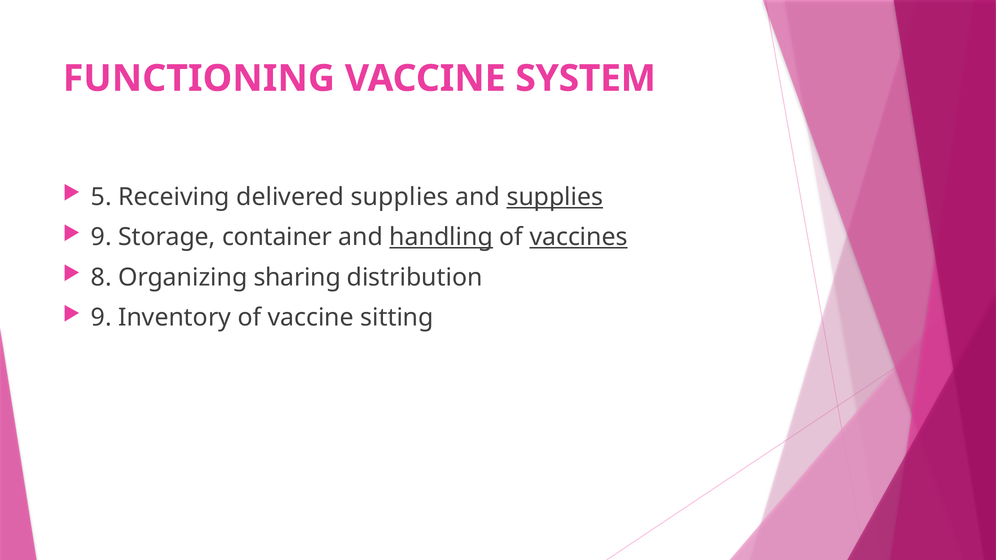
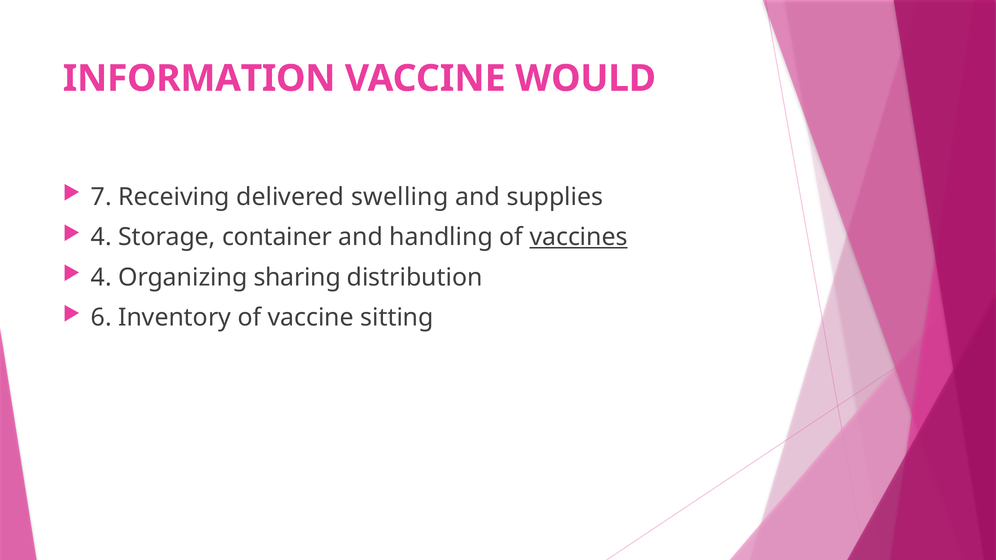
FUNCTIONING: FUNCTIONING -> INFORMATION (199, 79)
SYSTEM: SYSTEM -> WOULD (586, 79)
5: 5 -> 7 (101, 197)
delivered supplies: supplies -> swelling (400, 197)
supplies underline: present -> none (555, 197)
9: 9 -> 4 (101, 237)
handling underline: present -> none (441, 237)
8: 8 -> 4 (101, 277)
9: 9 -> 6 (101, 318)
